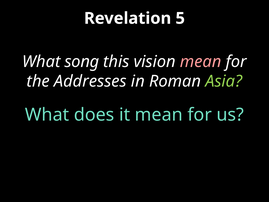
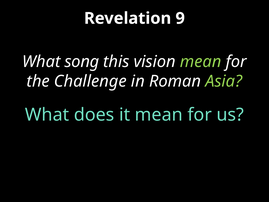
5: 5 -> 9 (180, 18)
mean colour: pink -> light green (201, 61)
Addresses: Addresses -> Challenge (90, 81)
